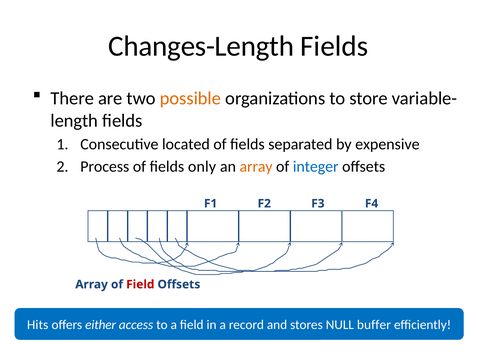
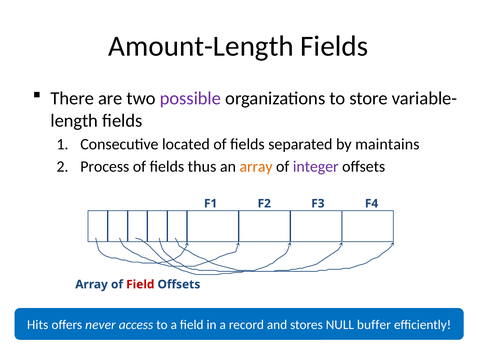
Changes-Length: Changes-Length -> Amount-Length (201, 46)
possible colour: orange -> purple (190, 98)
expensive: expensive -> maintains (387, 144)
only: only -> thus (202, 166)
integer colour: blue -> purple (316, 166)
either: either -> never (100, 325)
